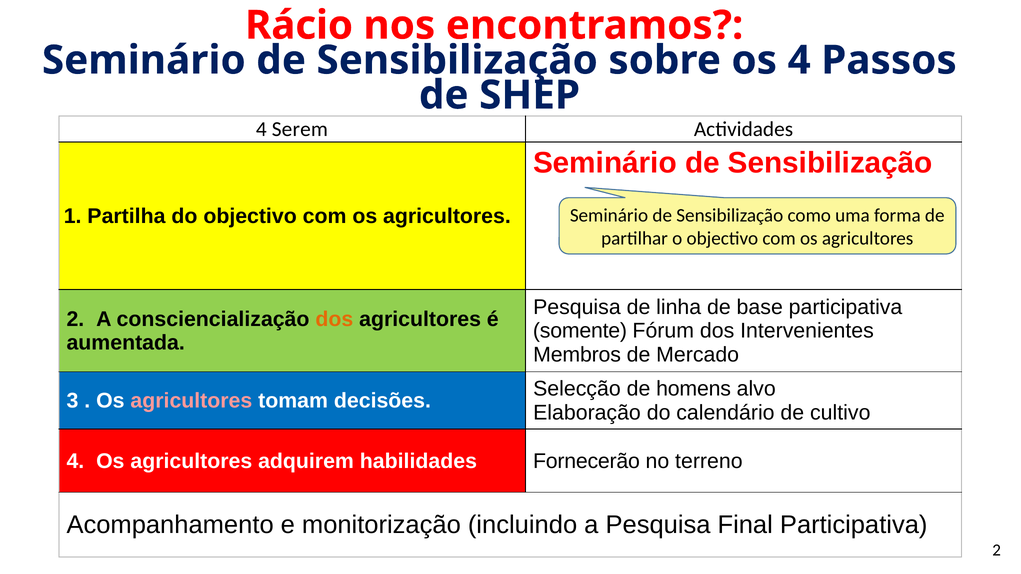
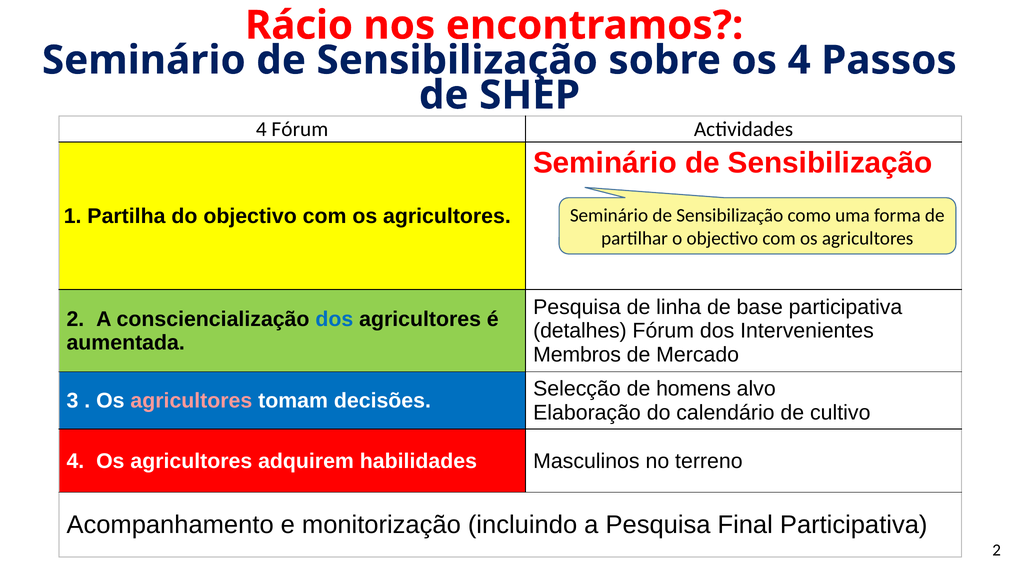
4 Serem: Serem -> Fórum (300, 129)
dos colour: orange -> blue (334, 319)
somente: somente -> detalhes (580, 331)
Fornecerão: Fornecerão -> Masculinos (586, 461)
